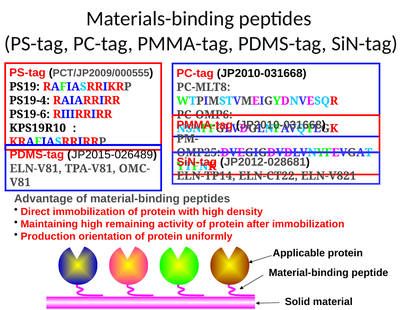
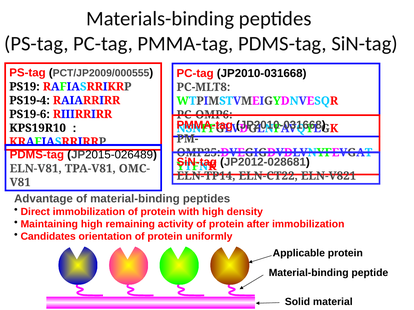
Production: Production -> Candidates (48, 237)
